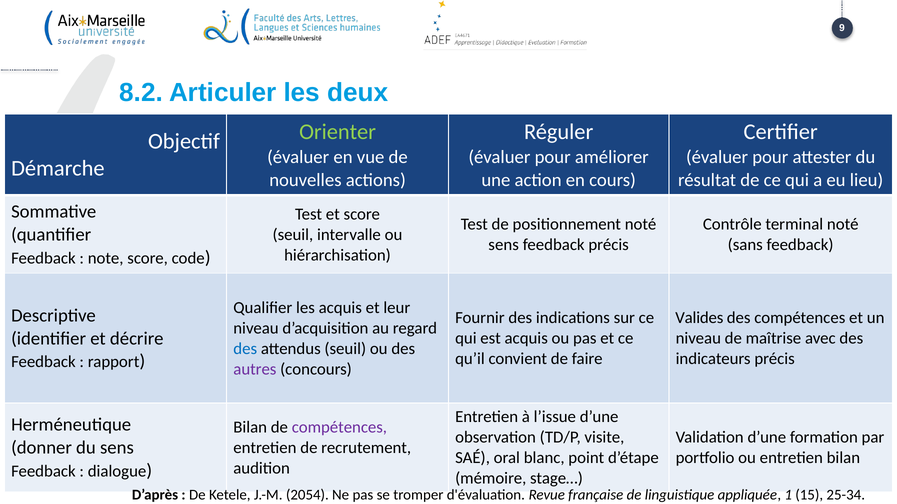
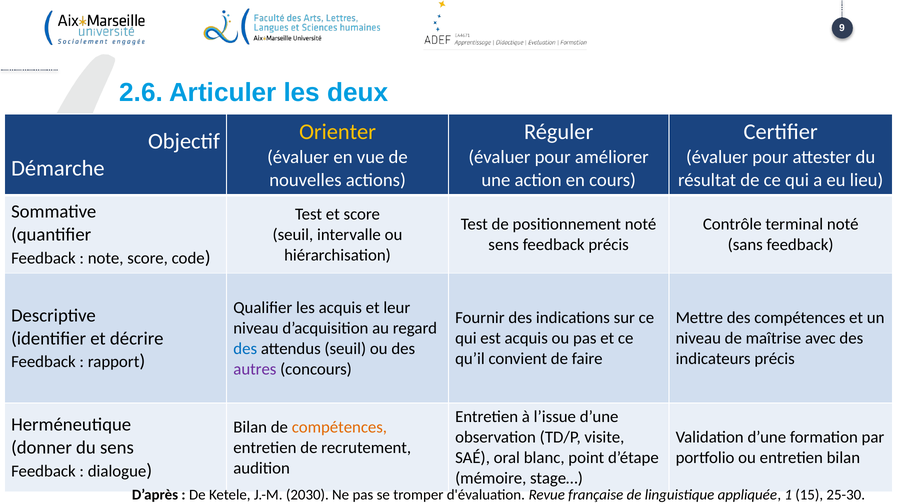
8.2: 8.2 -> 2.6 (141, 93)
Orienter colour: light green -> yellow (338, 132)
Valides: Valides -> Mettre (699, 318)
compétences colour: purple -> orange (339, 428)
2054: 2054 -> 2030 (307, 495)
25-34: 25-34 -> 25-30 (846, 495)
